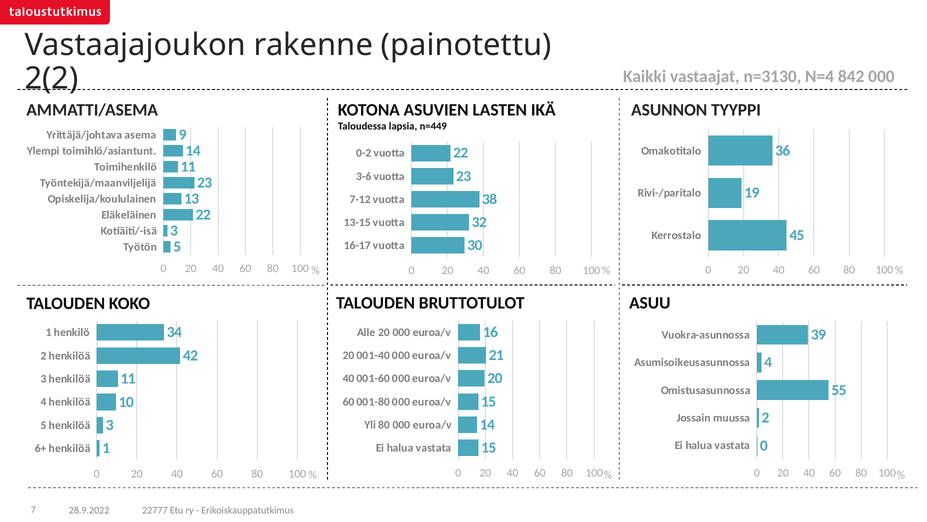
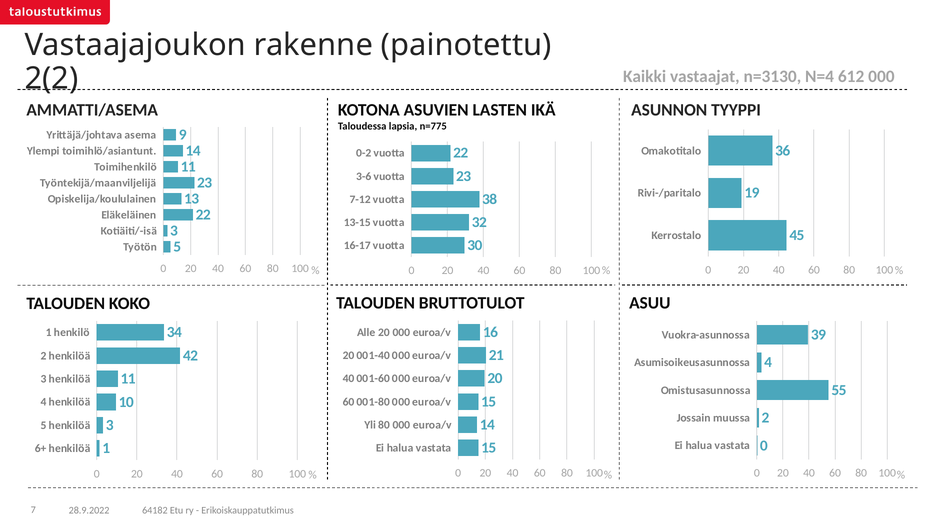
842: 842 -> 612 (851, 76)
n=449: n=449 -> n=775 (433, 126)
22777: 22777 -> 64182 (155, 510)
